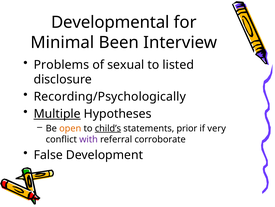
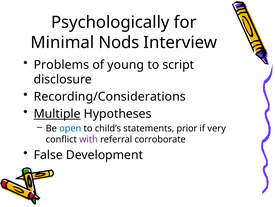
Developmental: Developmental -> Psychologically (110, 22)
Been: Been -> Nods (119, 42)
sexual: sexual -> young (126, 65)
listed: listed -> script (178, 65)
Recording/Psychologically: Recording/Psychologically -> Recording/Considerations (110, 96)
open colour: orange -> blue (70, 128)
child’s underline: present -> none (108, 128)
